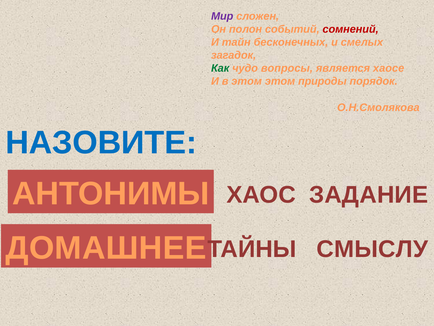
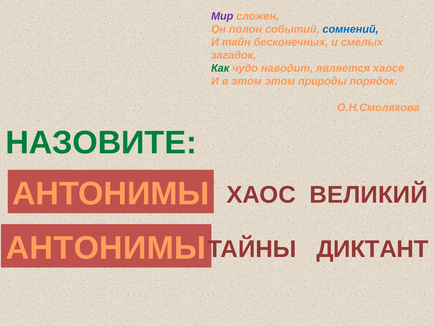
сомнений colour: red -> blue (351, 29)
вопросы: вопросы -> наводит (287, 68)
НАЗОВИТЕ colour: blue -> green (101, 143)
ЗАДАНИЕ: ЗАДАНИЕ -> ВЕЛИКИЙ (369, 195)
ДОМАШНЕЕ: ДОМАШНЕЕ -> АНТОНИМЫ (106, 248)
СМЫСЛУ: СМЫСЛУ -> ДИКТАНТ (372, 249)
